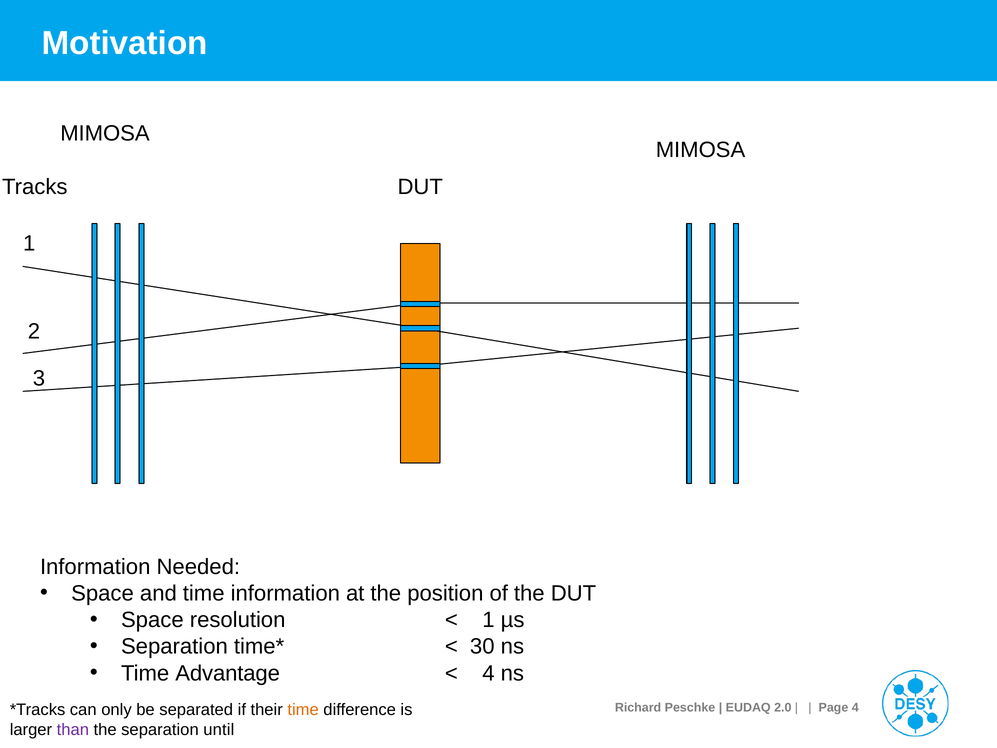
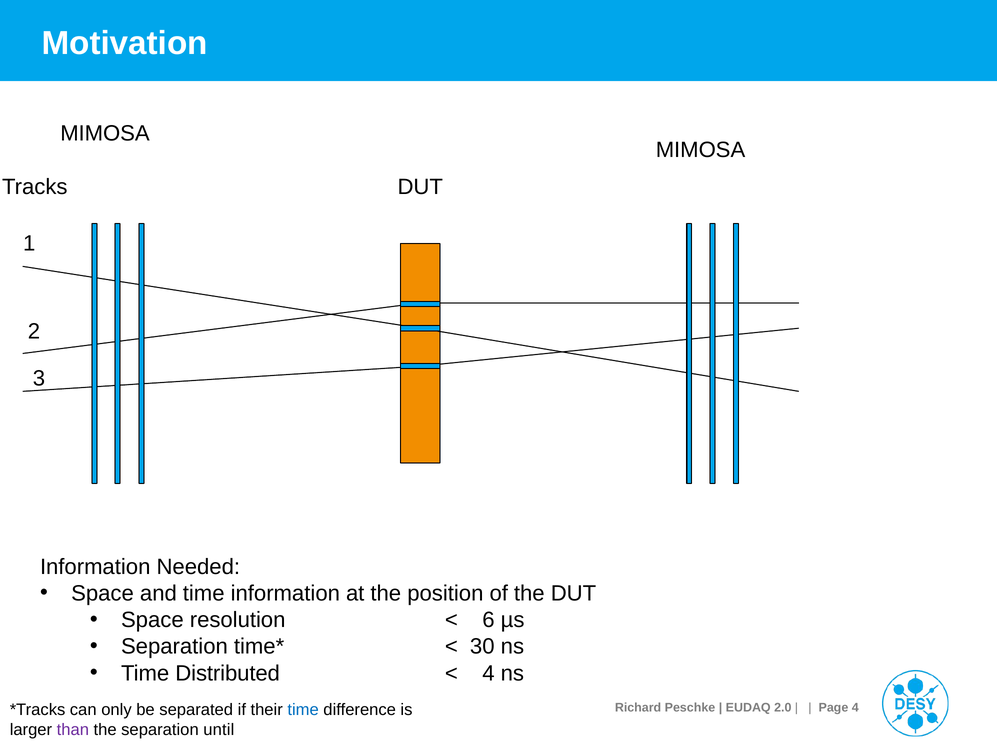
1: 1 -> 6 (488, 620)
Advantage: Advantage -> Distributed (228, 673)
time colour: orange -> blue (303, 710)
